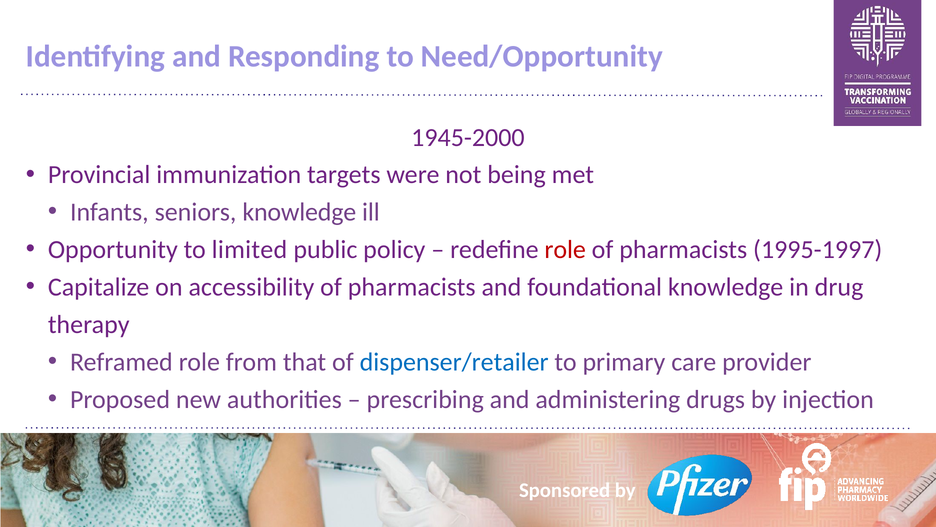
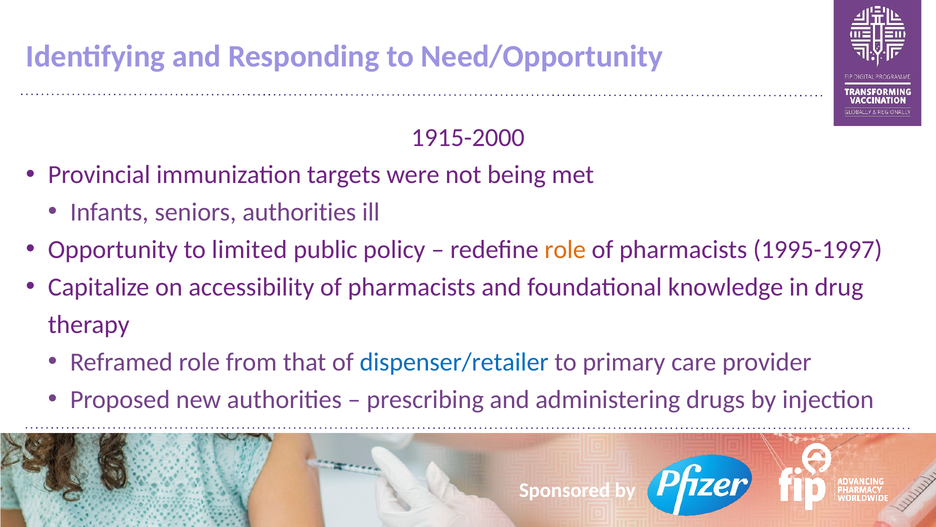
1945-2000: 1945-2000 -> 1915-2000 (468, 137)
seniors knowledge: knowledge -> authorities (299, 212)
role colour: red -> orange (565, 250)
